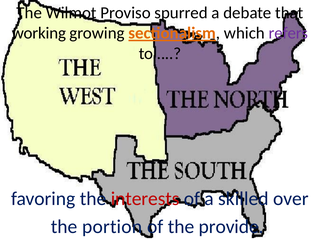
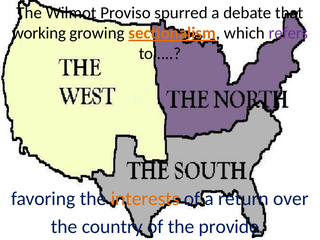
interests colour: red -> orange (145, 199)
skilled: skilled -> return (243, 199)
portion: portion -> country (112, 227)
